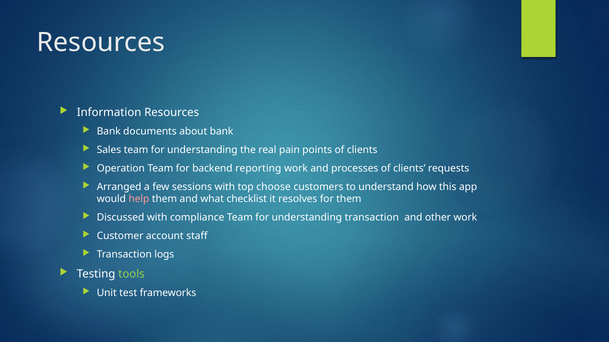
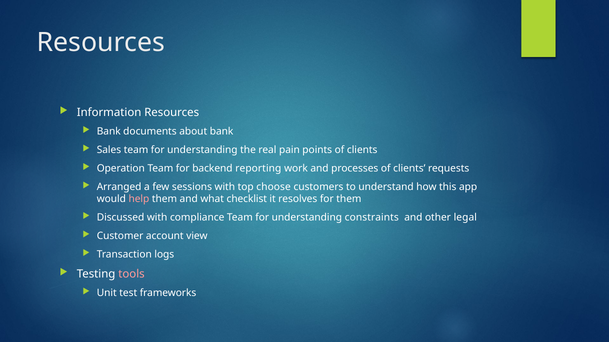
understanding transaction: transaction -> constraints (372, 218)
other work: work -> legal (465, 218)
staff: staff -> view (197, 236)
tools colour: light green -> pink (132, 274)
